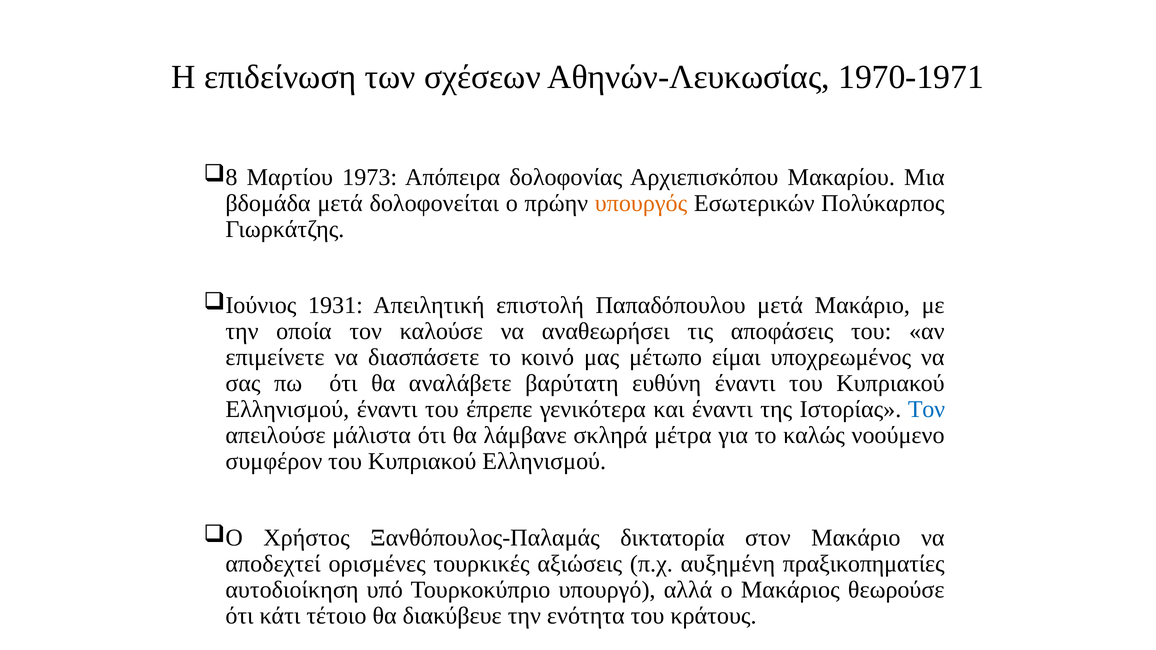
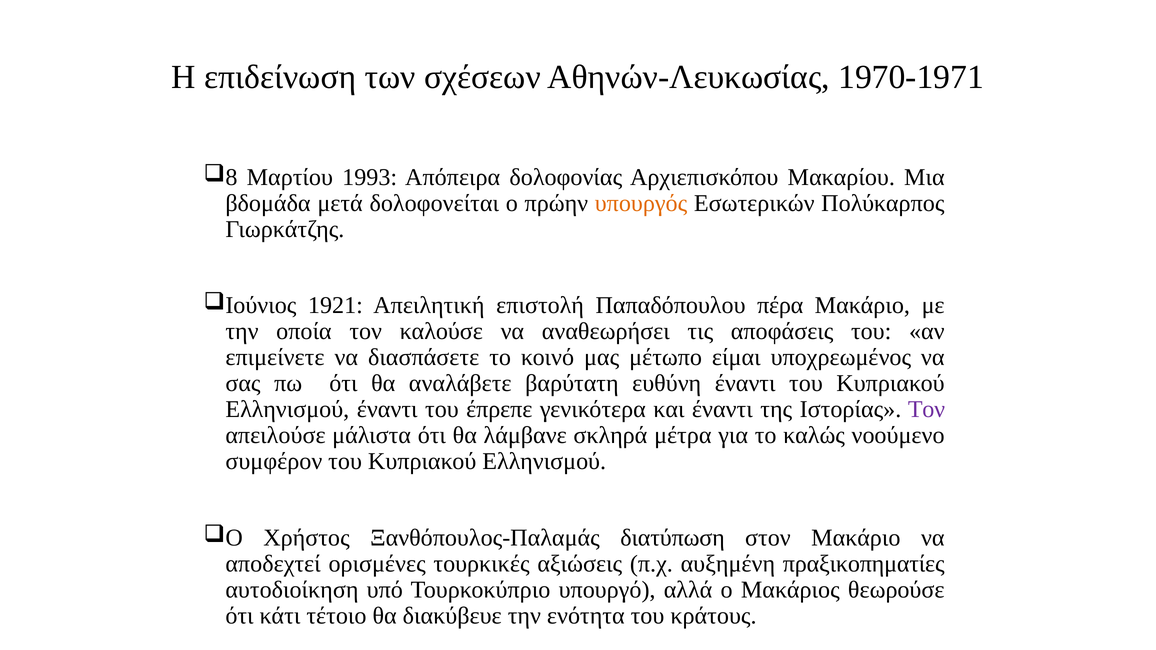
1973: 1973 -> 1993 (370, 177)
1931: 1931 -> 1921 (335, 306)
Παπαδόπουλου μετά: μετά -> πέρα (780, 306)
Τον colour: blue -> purple (926, 410)
δικτατορία: δικτατορία -> διατύπωση (673, 538)
